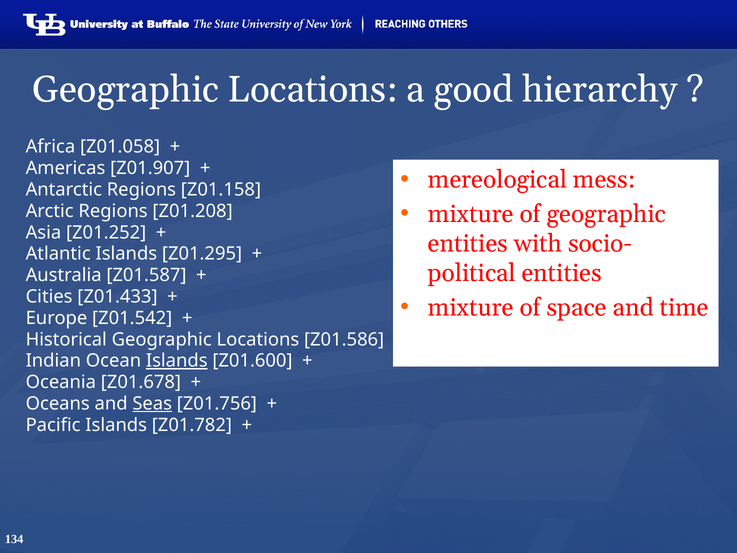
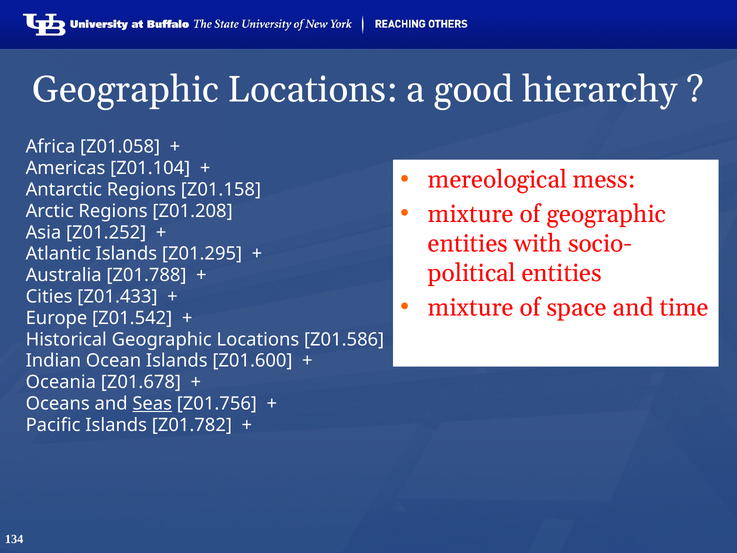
Z01.907: Z01.907 -> Z01.104 (150, 168)
Z01.587: Z01.587 -> Z01.788 (146, 275)
Islands underline: present -> none (177, 361)
